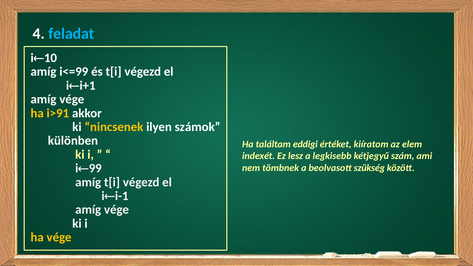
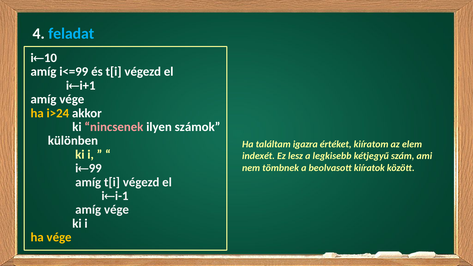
i>91: i>91 -> i>24 (58, 113)
nincsenek colour: yellow -> pink (114, 127)
eddigi: eddigi -> igazra (305, 144)
szükség: szükség -> kiíratok (369, 168)
